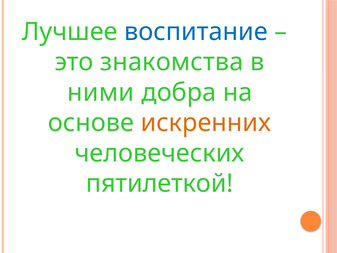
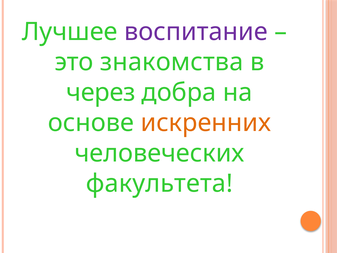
воспитание colour: blue -> purple (196, 32)
ними: ними -> через (101, 92)
пятилеткой: пятилеткой -> факультета (159, 183)
